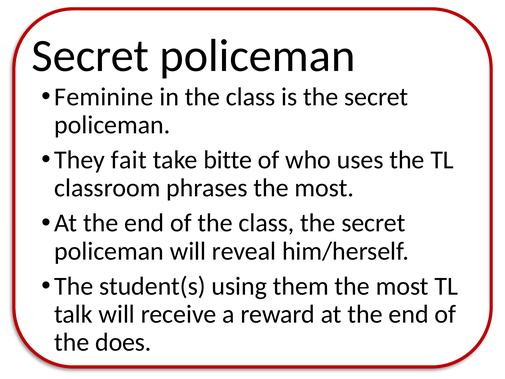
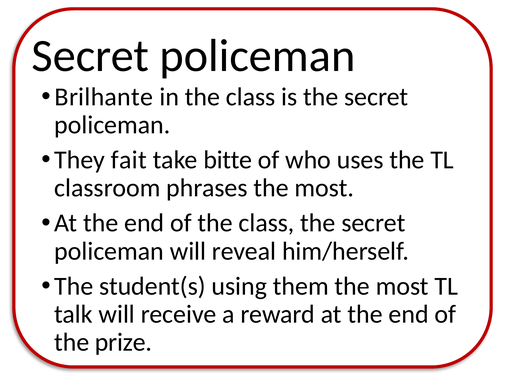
Feminine: Feminine -> Brilhante (104, 97)
does: does -> prize (123, 342)
